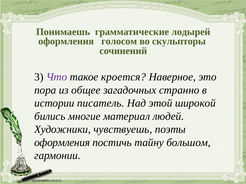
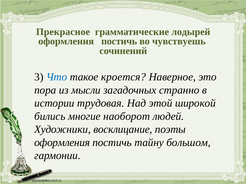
Понимаешь: Понимаешь -> Прекрасное (63, 32)
голосом: голосом -> постичь (119, 41)
скульпторы: скульпторы -> чувствуешь (179, 41)
Что colour: purple -> blue (57, 77)
общее: общее -> мысли (86, 90)
писатель: писатель -> трудовая (101, 103)
материал: материал -> наоборот (127, 117)
чувствуешь: чувствуешь -> восклицание (123, 130)
